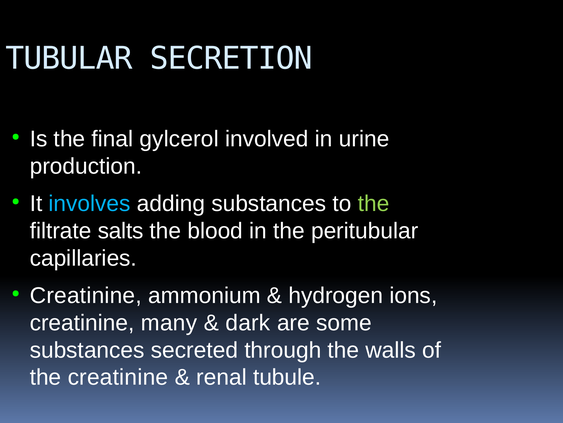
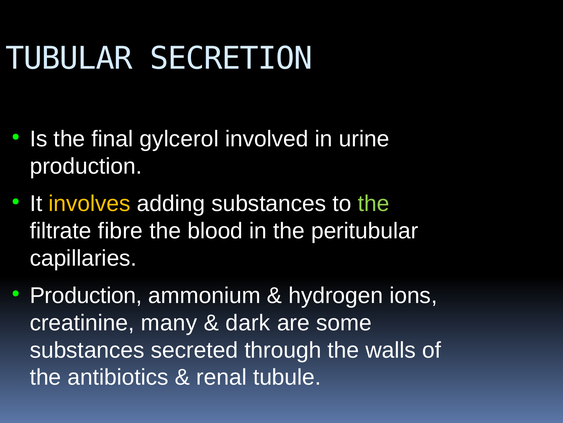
involves colour: light blue -> yellow (90, 203)
salts: salts -> fibre (120, 230)
Creatinine: Creatinine -> Production (86, 295)
the creatinine: creatinine -> antibiotics (118, 377)
